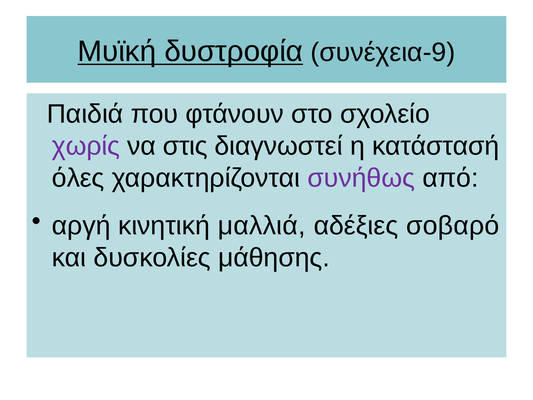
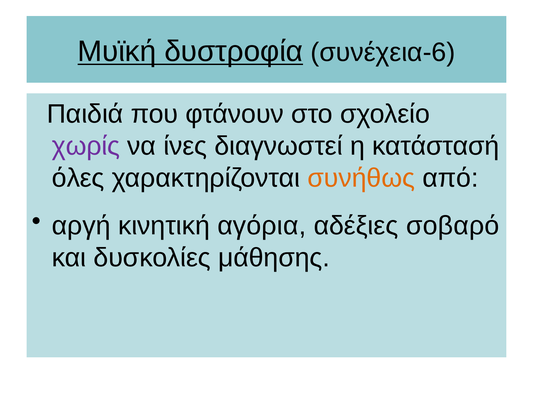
συνέχεια-9: συνέχεια-9 -> συνέχεια-6 (383, 52)
στις: στις -> ίνες (185, 146)
συνήθως colour: purple -> orange (361, 178)
μαλλιά: μαλλιά -> αγόρια (262, 225)
